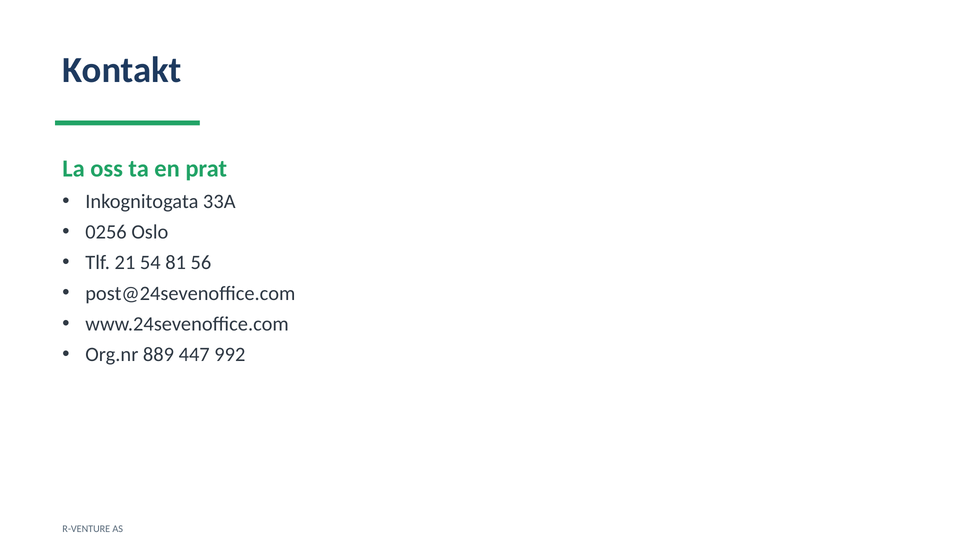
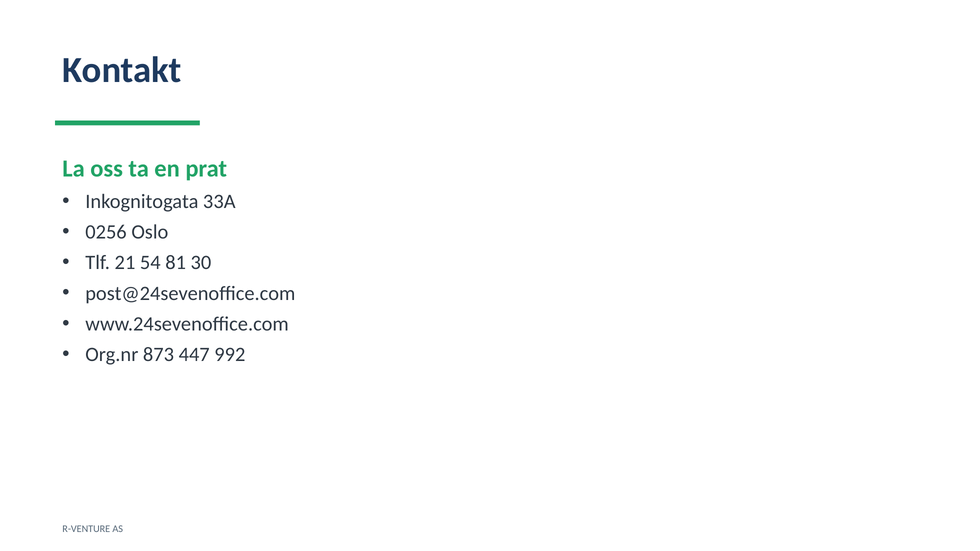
56: 56 -> 30 (201, 263)
889: 889 -> 873 (158, 355)
